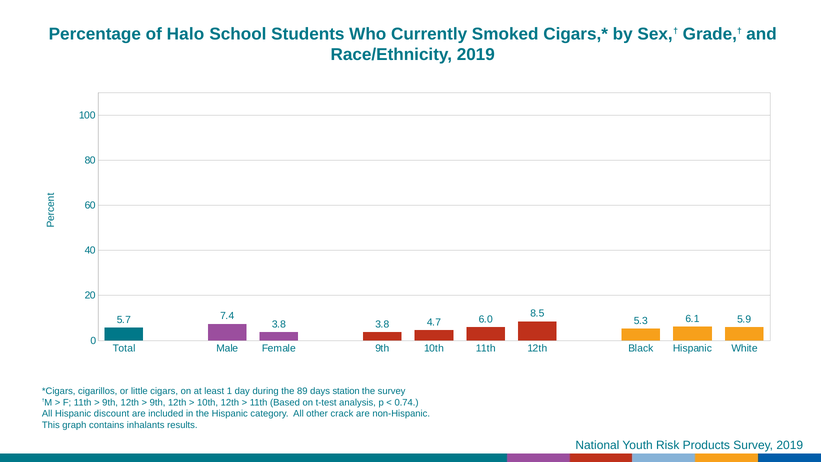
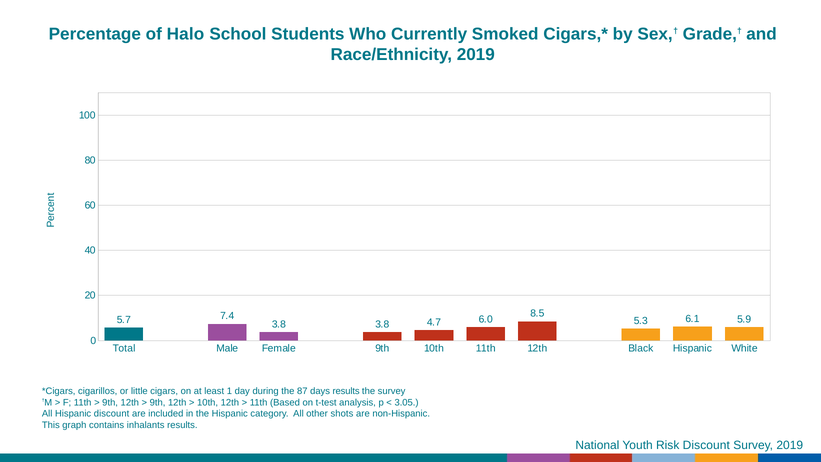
89: 89 -> 87 (302, 391)
days station: station -> results (346, 391)
0.74: 0.74 -> 3.05 (407, 402)
crack: crack -> shots (342, 414)
Risk Products: Products -> Discount (706, 445)
